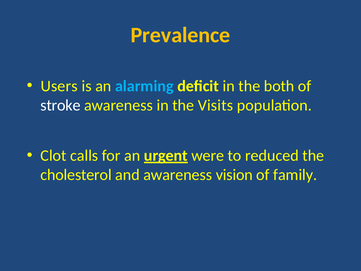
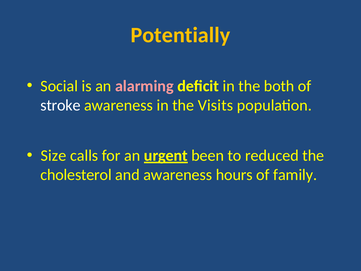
Prevalence: Prevalence -> Potentially (180, 35)
Users: Users -> Social (59, 86)
alarming colour: light blue -> pink (144, 86)
Clot: Clot -> Size (53, 155)
were: were -> been (208, 155)
vision: vision -> hours (234, 175)
